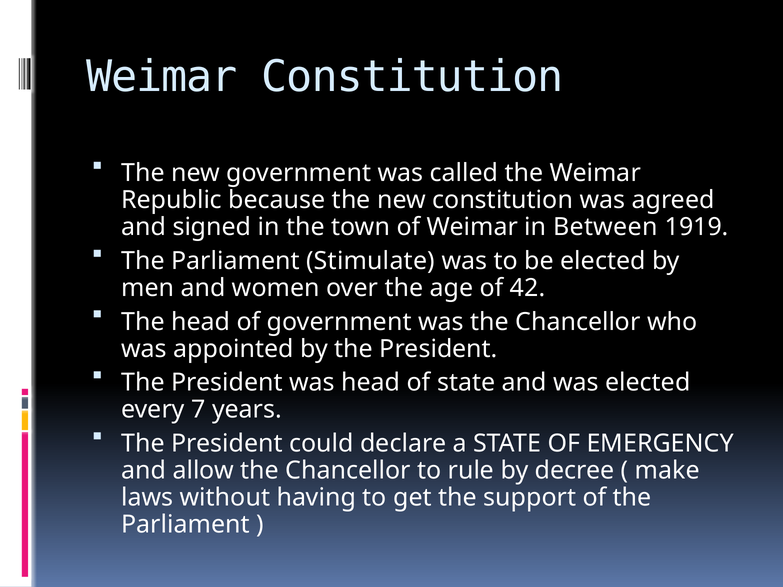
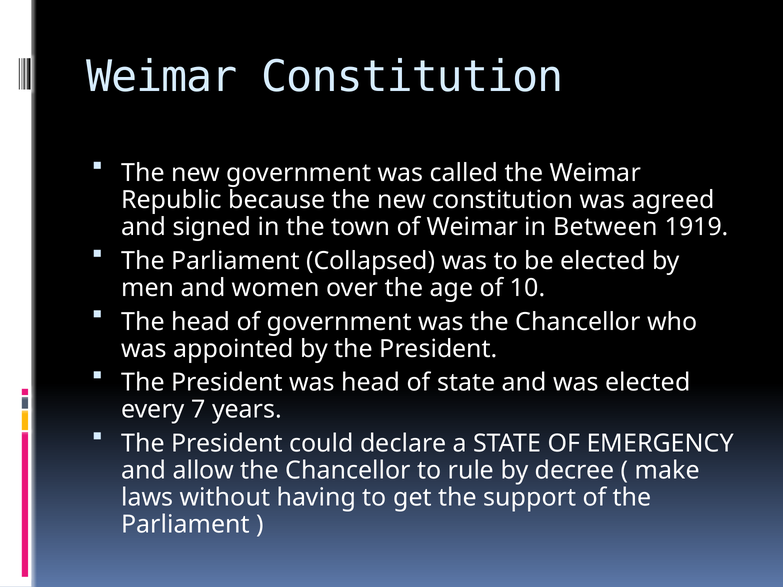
Stimulate: Stimulate -> Collapsed (371, 261)
42: 42 -> 10 (528, 288)
